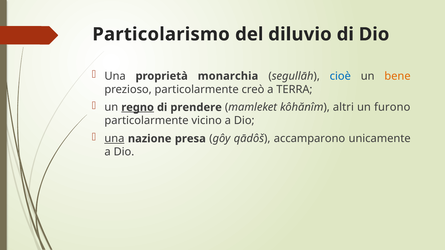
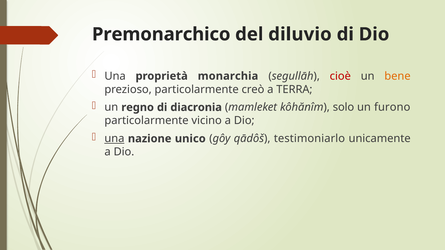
Particolarismo: Particolarismo -> Premonarchico (161, 34)
cioè colour: blue -> red (340, 76)
regno underline: present -> none (138, 107)
prendere: prendere -> diacronia (196, 107)
altri: altri -> solo (343, 107)
presa: presa -> unico (190, 139)
accamparono: accamparono -> testimoniarlo (309, 139)
